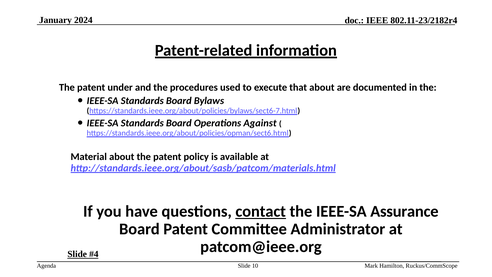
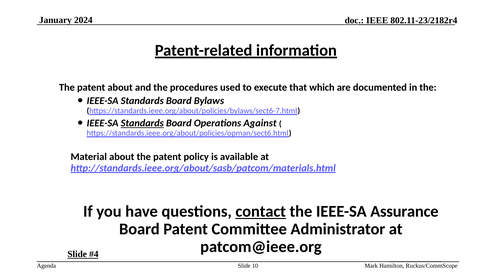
patent under: under -> about (120, 87)
that about: about -> which (322, 87)
Standards underline: none -> present (142, 123)
